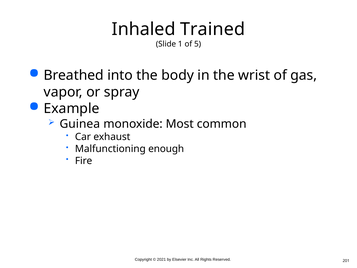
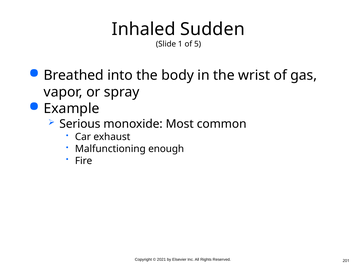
Trained: Trained -> Sudden (213, 29)
Guinea: Guinea -> Serious (80, 124)
